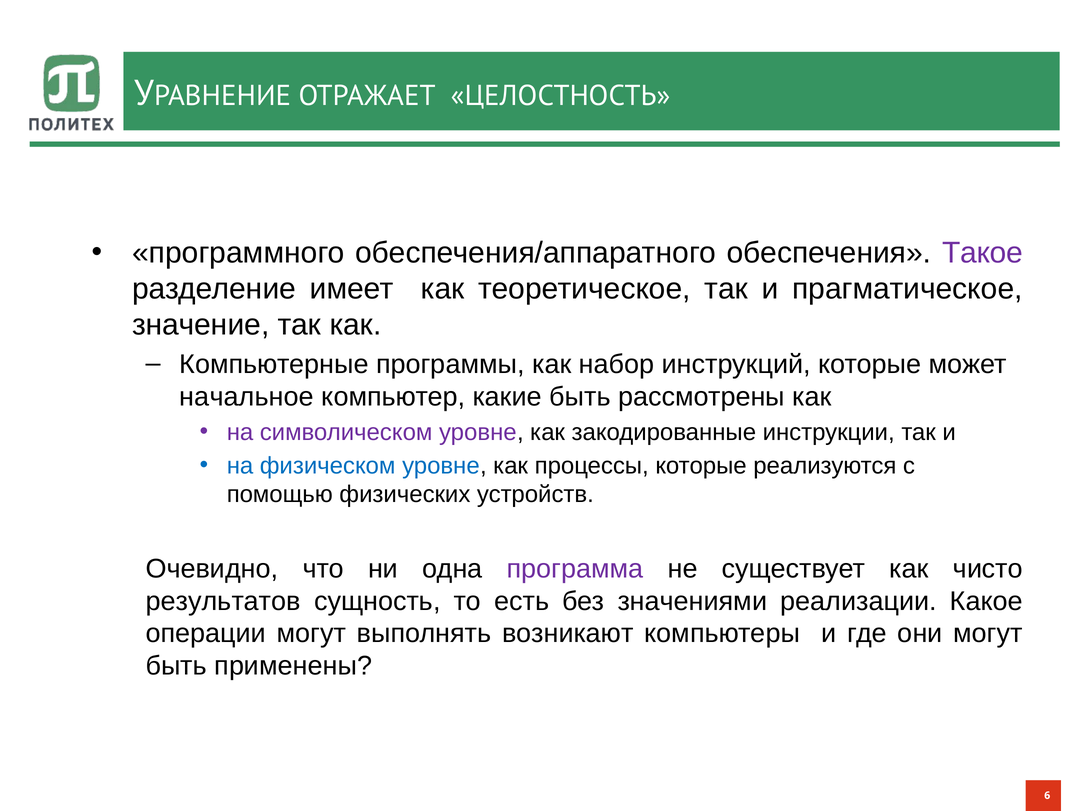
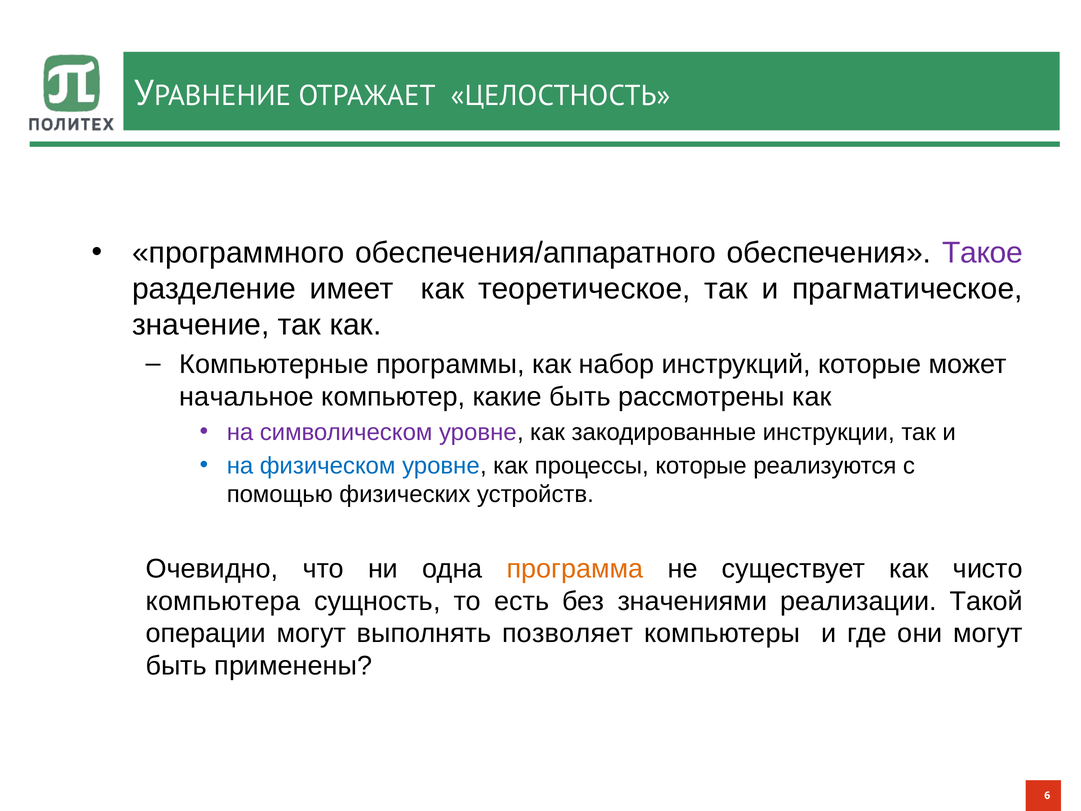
программа colour: purple -> orange (575, 568)
результатов: результатов -> компьютера (223, 601)
Какое: Какое -> Такой (986, 601)
возникают: возникают -> позволяет (568, 633)
